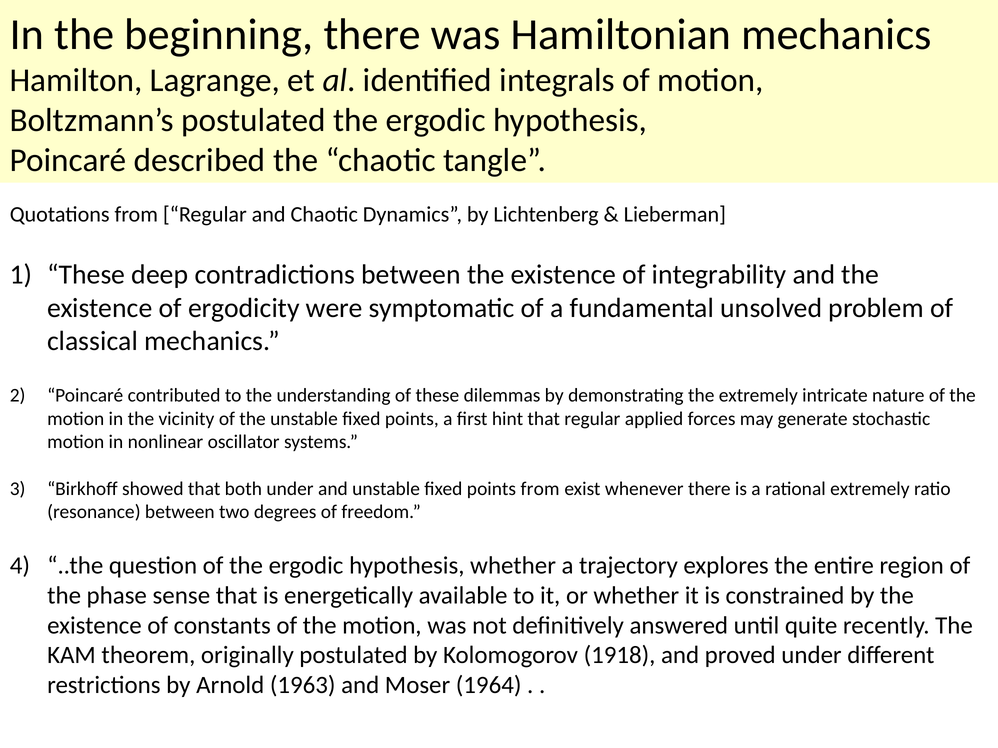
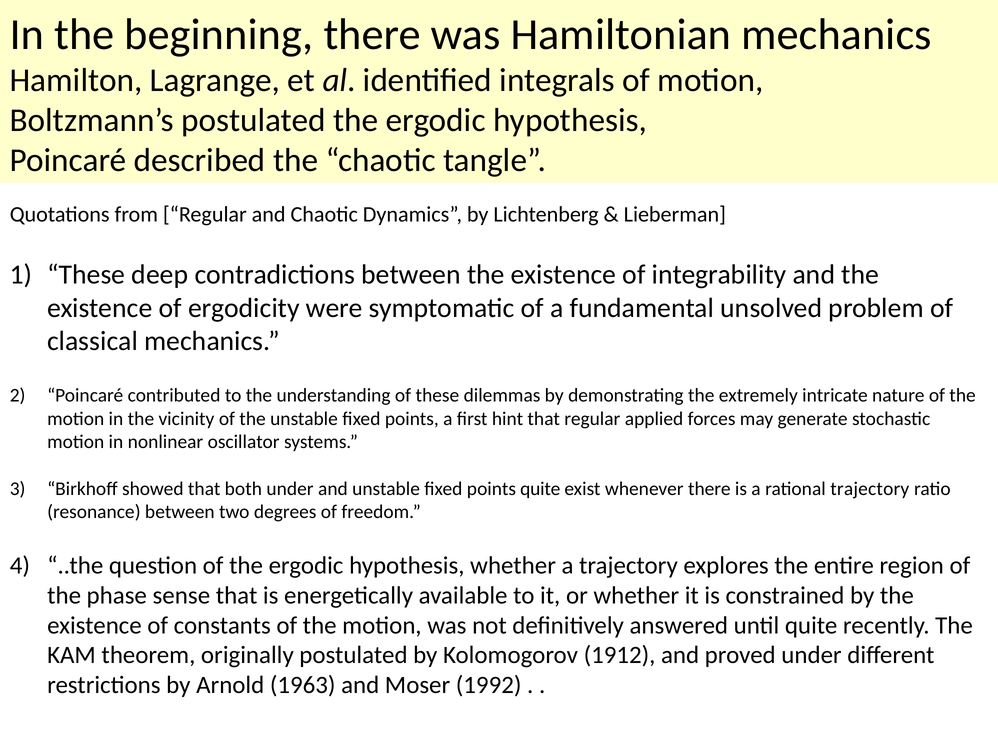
points from: from -> quite (540, 489)
rational extremely: extremely -> trajectory (870, 489)
1918: 1918 -> 1912 (620, 656)
1964: 1964 -> 1992 (489, 686)
